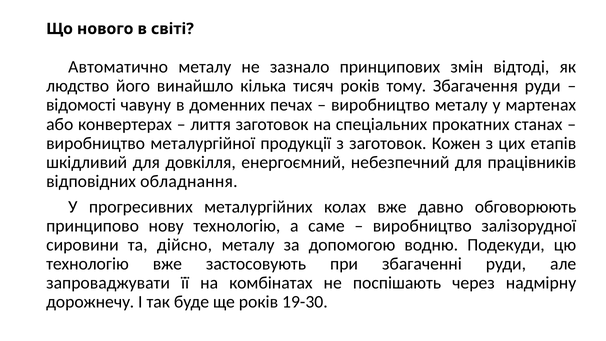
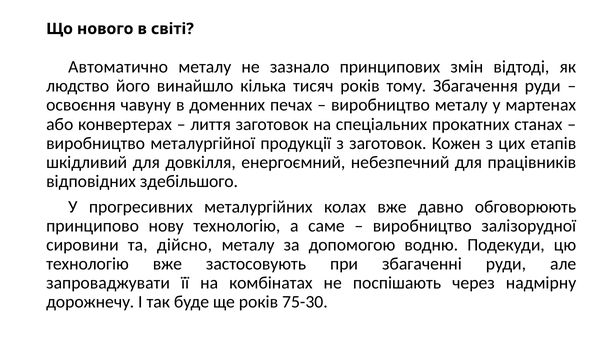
відомості: відомості -> освоєння (81, 105)
обладнання: обладнання -> здебільшого (189, 181)
19-30: 19-30 -> 75-30 (305, 302)
